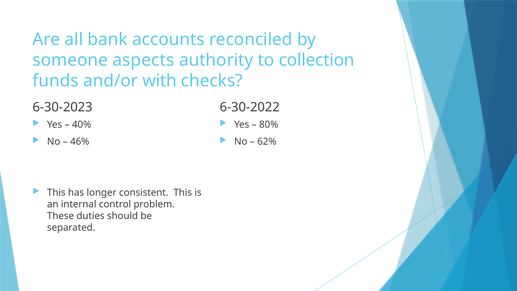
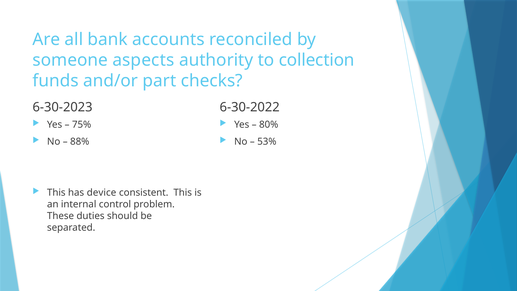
with: with -> part (159, 81)
40%: 40% -> 75% (82, 124)
46%: 46% -> 88% (80, 142)
62%: 62% -> 53% (267, 142)
longer: longer -> device (102, 193)
